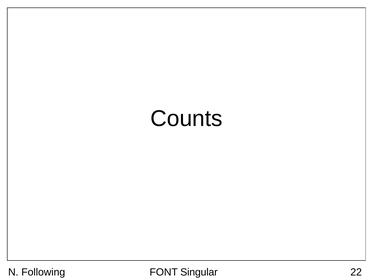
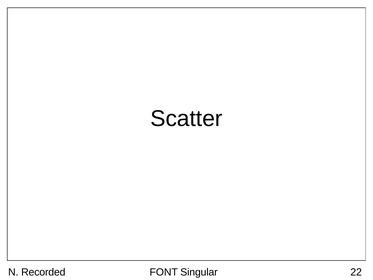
Counts: Counts -> Scatter (186, 118)
Following: Following -> Recorded (43, 272)
